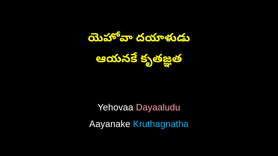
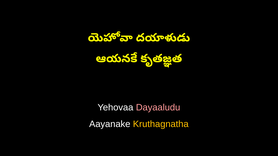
Kruthagnatha colour: light blue -> yellow (161, 124)
